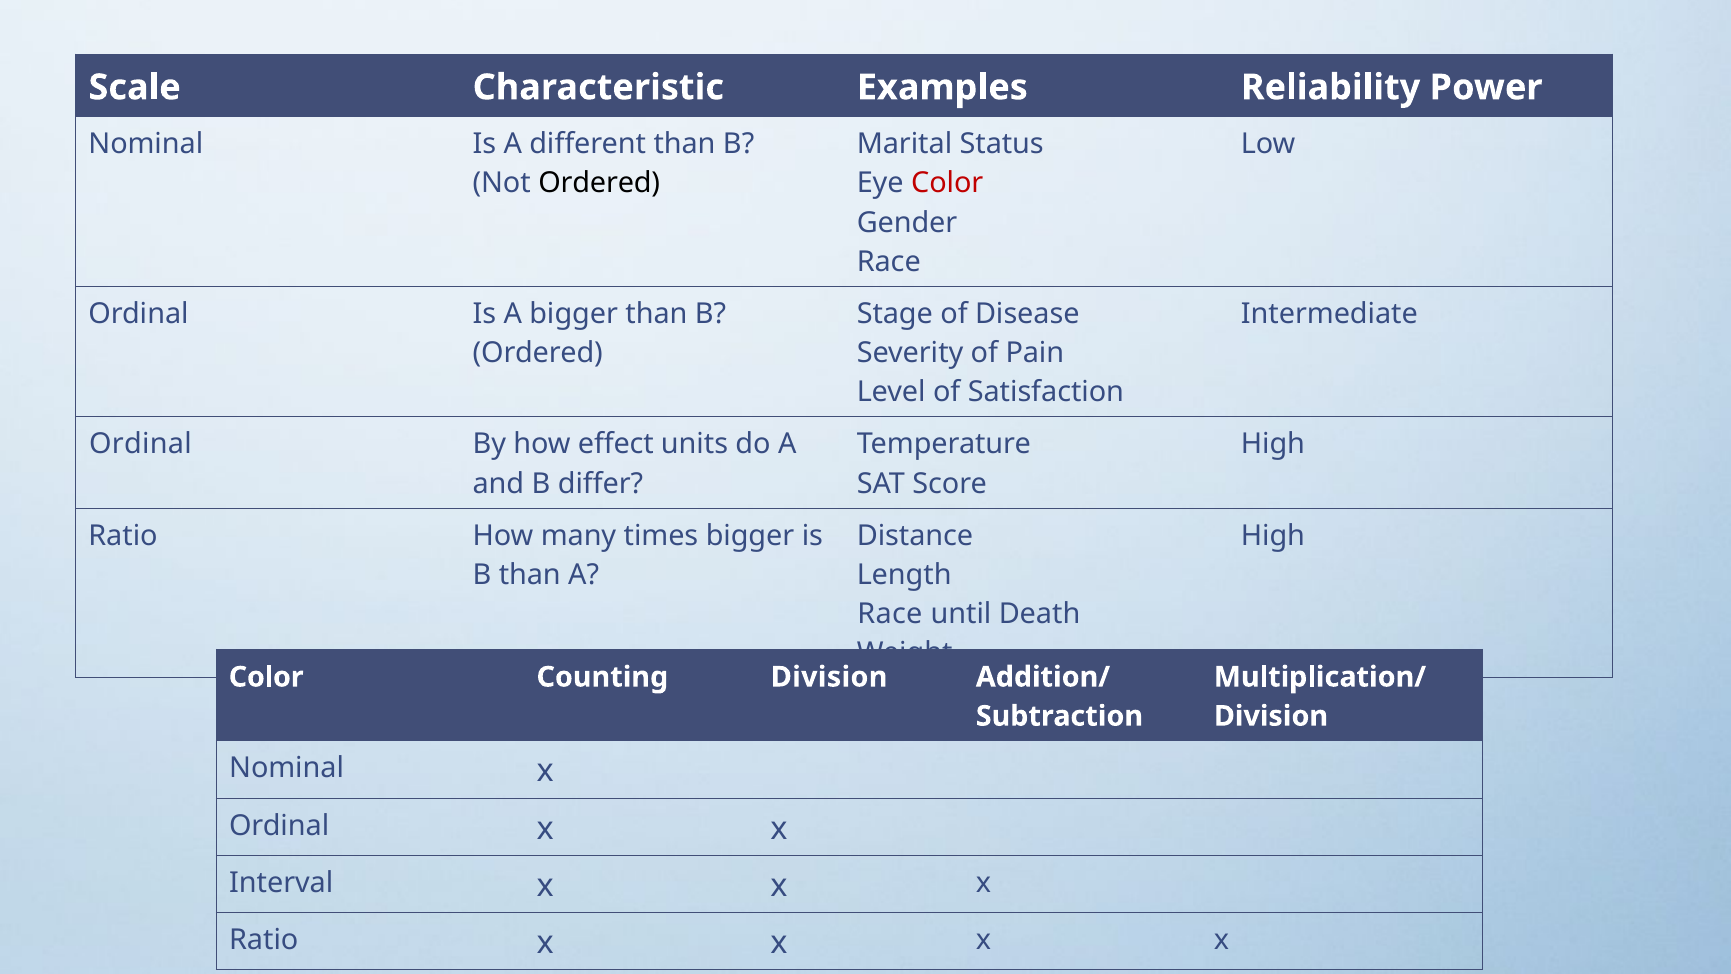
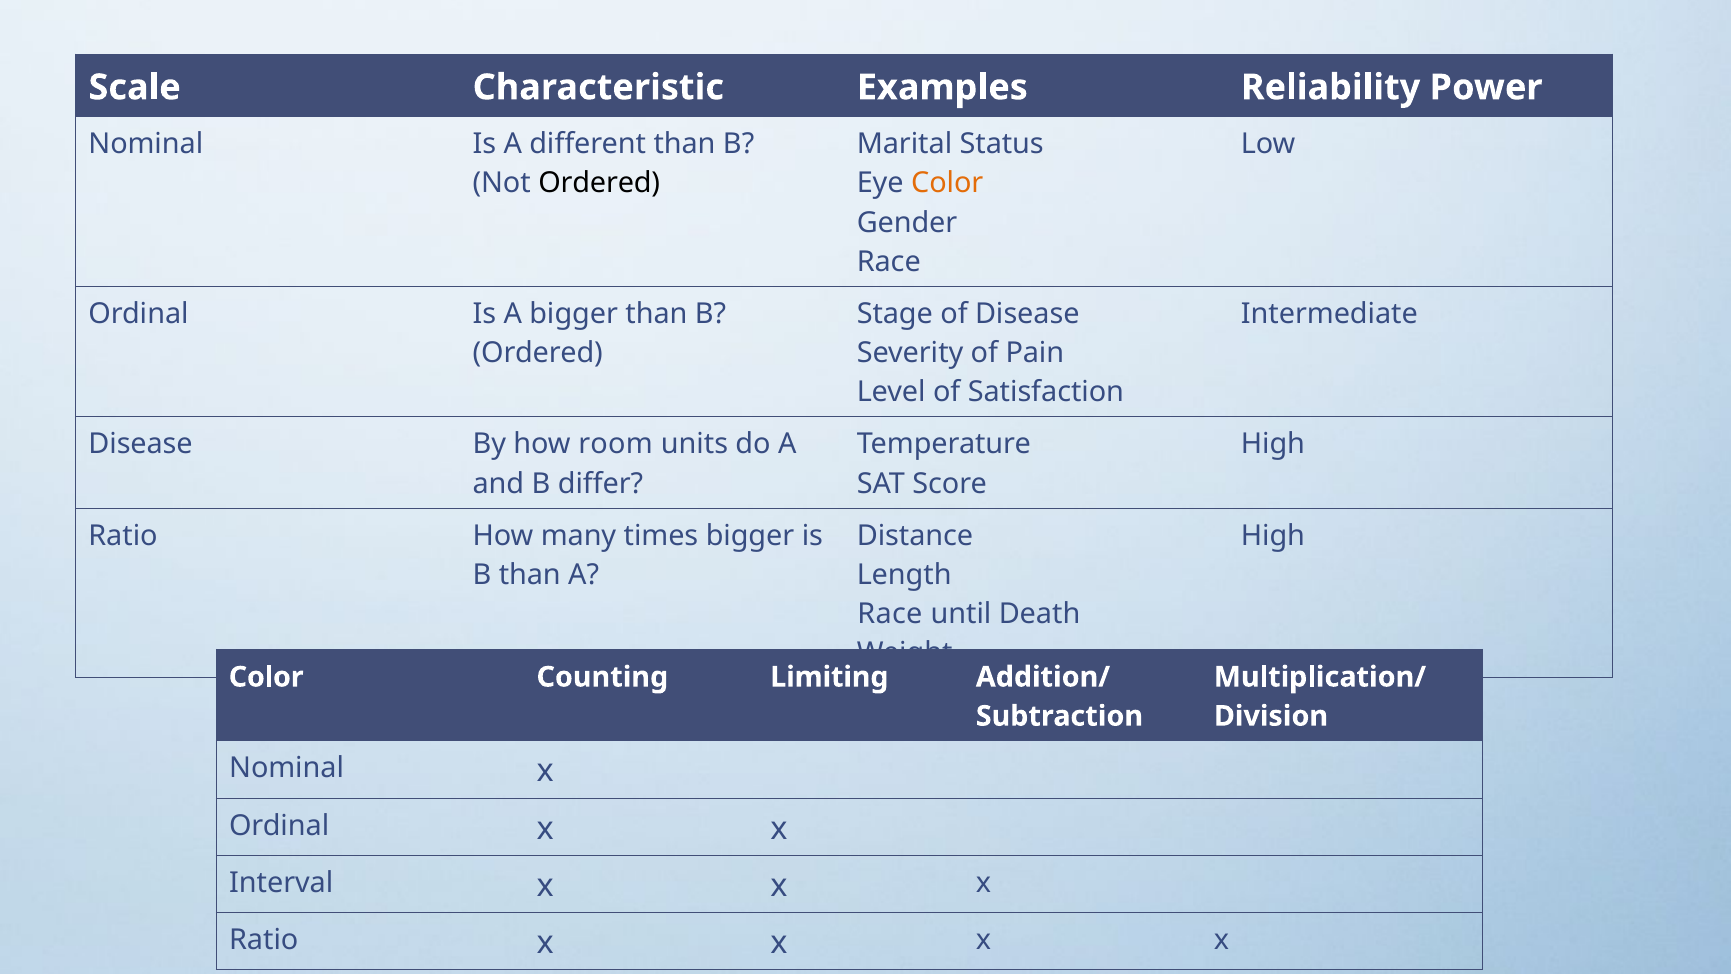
Color colour: red -> orange (947, 183)
Ordinal: Ordinal -> Disease (141, 444)
effect: effect -> room (616, 444)
Counting Division: Division -> Limiting (829, 677)
